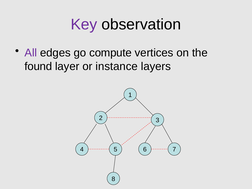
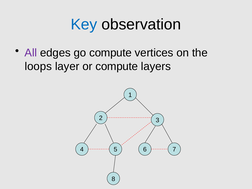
Key colour: purple -> blue (84, 24)
found: found -> loops (38, 66)
or instance: instance -> compute (117, 66)
